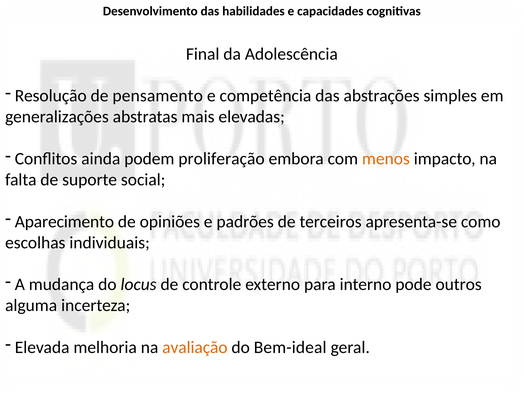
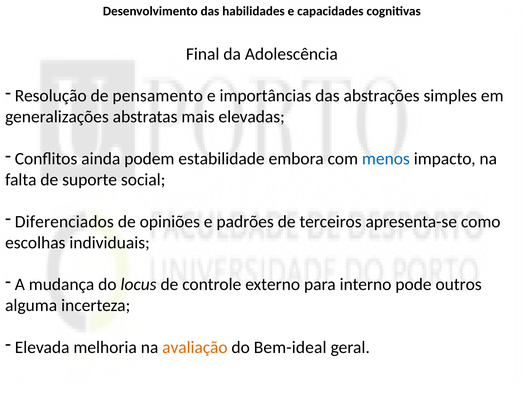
competência: competência -> importâncias (265, 96)
proliferação: proliferação -> estabilidade (222, 159)
menos colour: orange -> blue (386, 159)
Aparecimento: Aparecimento -> Diferenciados (64, 222)
